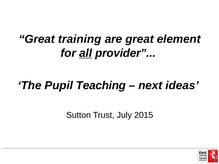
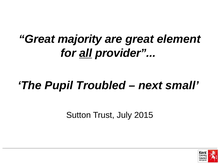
training: training -> majority (80, 39)
Teaching: Teaching -> Troubled (101, 86)
ideas: ideas -> small (182, 86)
